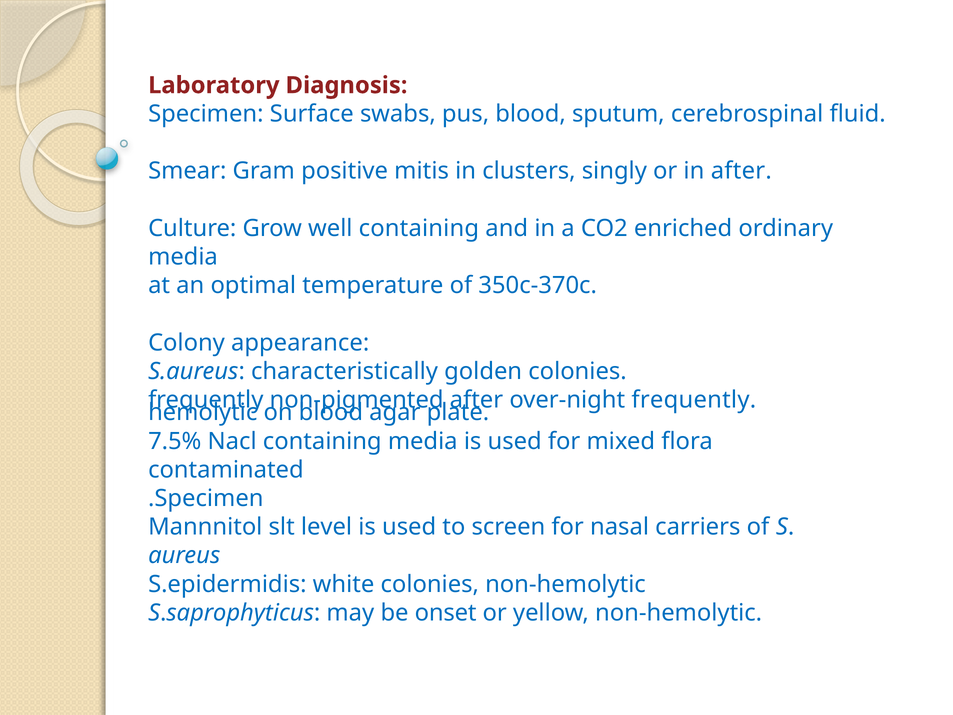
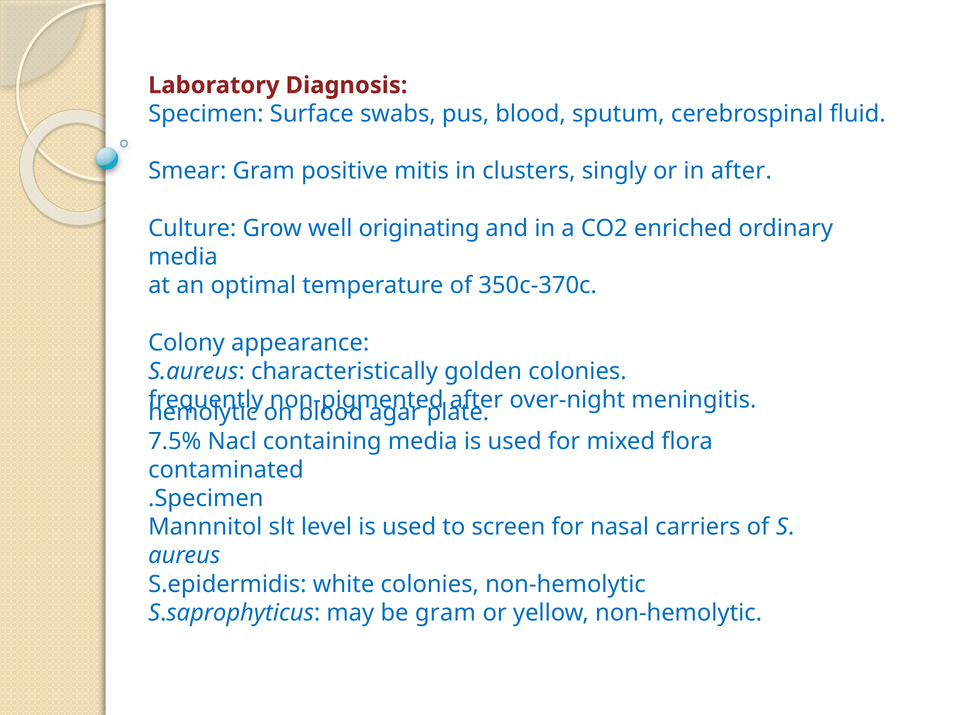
well containing: containing -> originating (419, 228)
over-night frequently: frequently -> meningitis (694, 400)
be onset: onset -> gram (445, 613)
